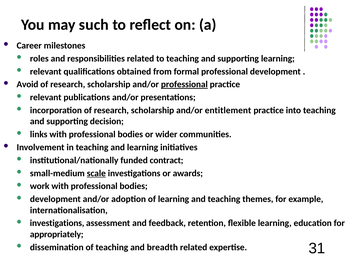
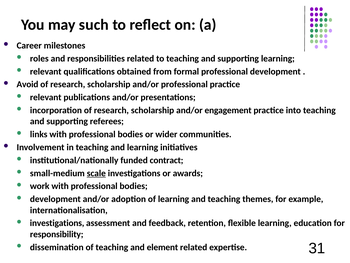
professional underline: present -> none (184, 84)
entitlement: entitlement -> engagement (228, 110)
decision: decision -> referees (107, 121)
appropriately: appropriately -> responsibility (57, 234)
breadth: breadth -> element (162, 247)
